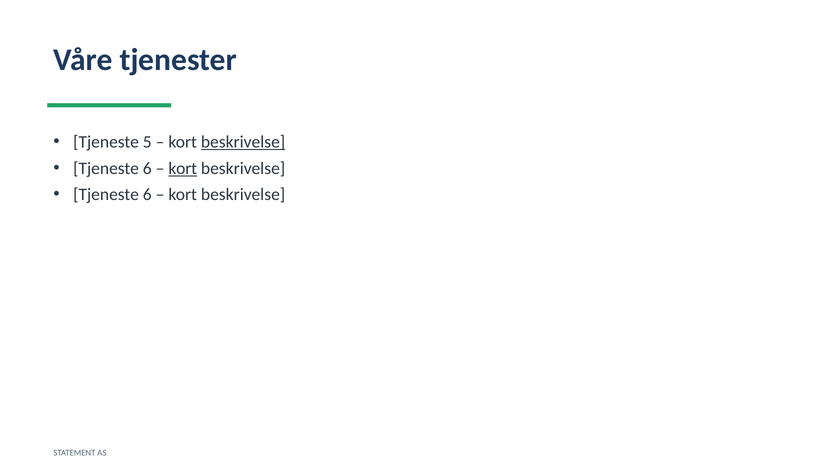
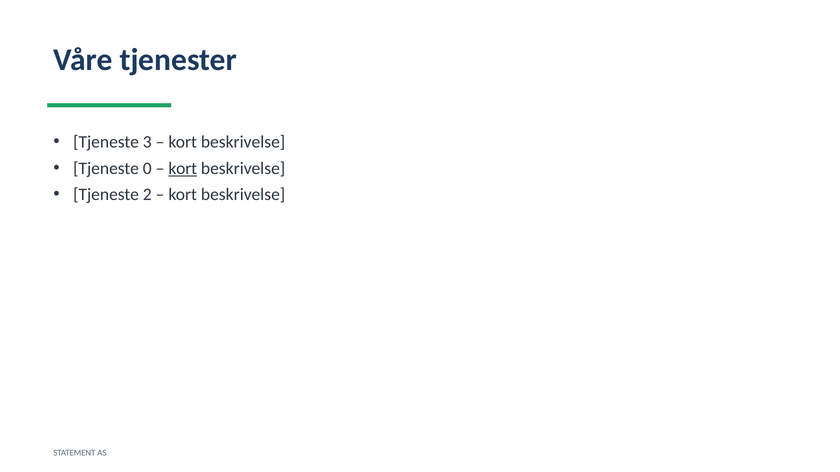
5: 5 -> 3 (147, 142)
beskrivelse underline: present -> none (243, 142)
6: 6 -> 0 (147, 169)
6: 6 -> 2 (147, 195)
